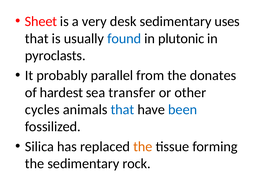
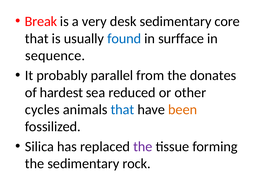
Sheet: Sheet -> Break (41, 21)
uses: uses -> core (227, 21)
plutonic: plutonic -> surfface (181, 39)
pyroclasts: pyroclasts -> sequence (55, 56)
transfer: transfer -> reduced (132, 93)
been colour: blue -> orange (183, 110)
the colour: orange -> purple (143, 147)
